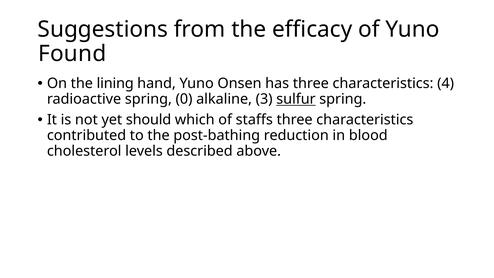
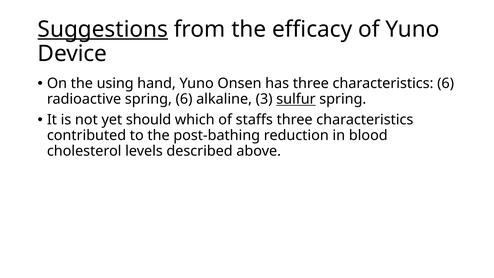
Suggestions underline: none -> present (103, 29)
Found: Found -> Device (72, 54)
lining: lining -> using (115, 84)
characteristics 4: 4 -> 6 (446, 84)
spring 0: 0 -> 6 (184, 99)
